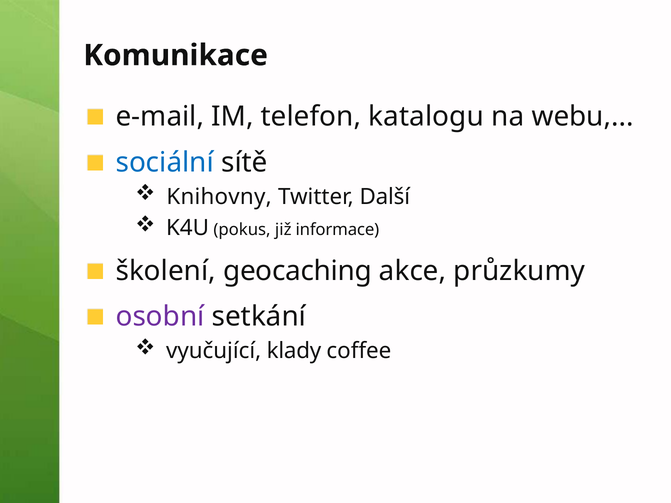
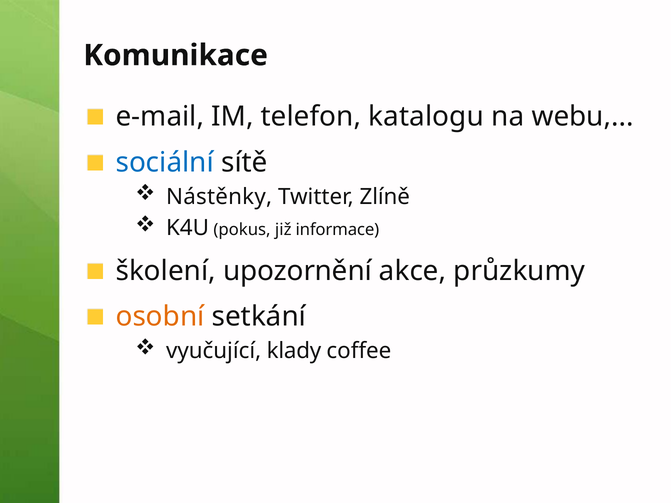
Knihovny: Knihovny -> Nástěnky (219, 197)
Další: Další -> Zlíně (385, 197)
geocaching: geocaching -> upozornění (297, 271)
osobní colour: purple -> orange (160, 317)
